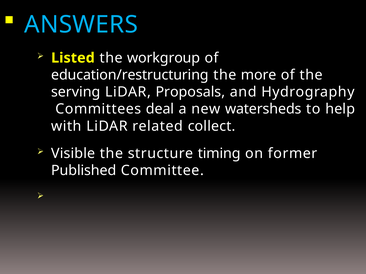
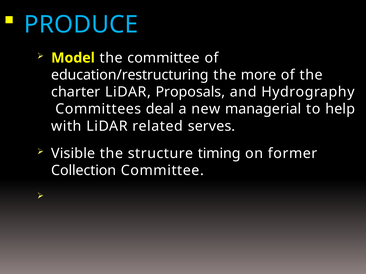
ANSWERS: ANSWERS -> PRODUCE (81, 25)
Listed: Listed -> Model (73, 58)
the workgroup: workgroup -> committee (164, 58)
serving: serving -> charter (76, 92)
watersheds: watersheds -> managerial (263, 109)
collect: collect -> serves (212, 126)
Published: Published -> Collection (84, 171)
